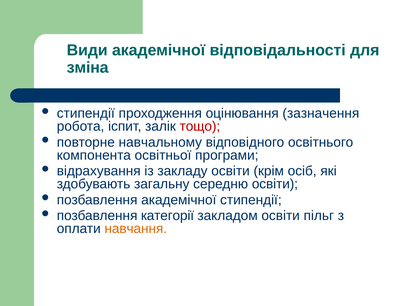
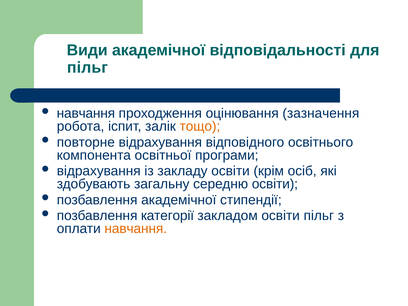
зміна: зміна -> пільг (87, 68)
стипендії: стипендії -> навчання (86, 113)
тощо colour: red -> orange (200, 126)
повторне навчальному: навчальному -> відрахування (160, 142)
